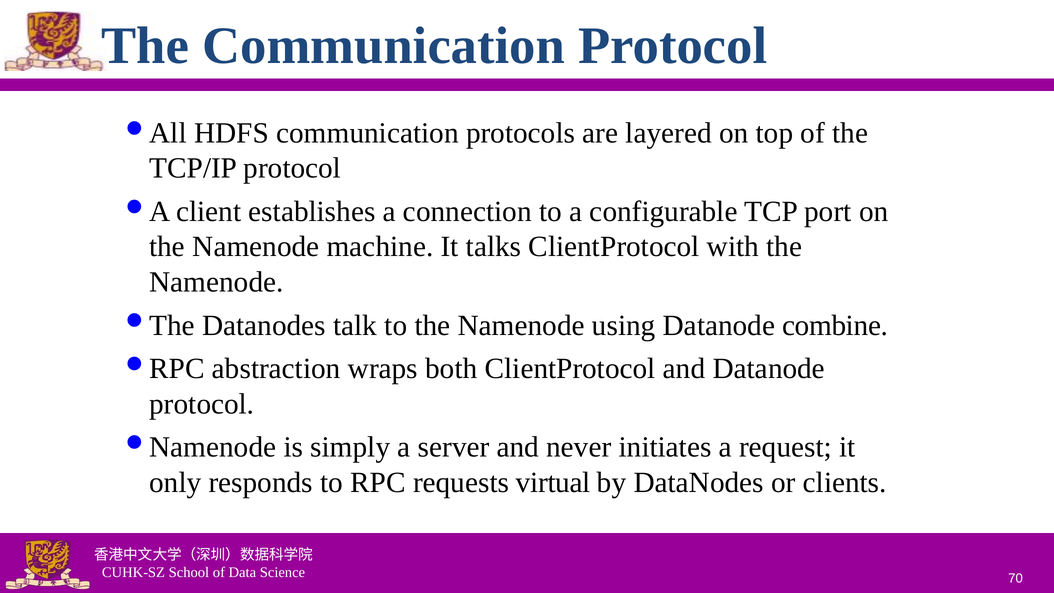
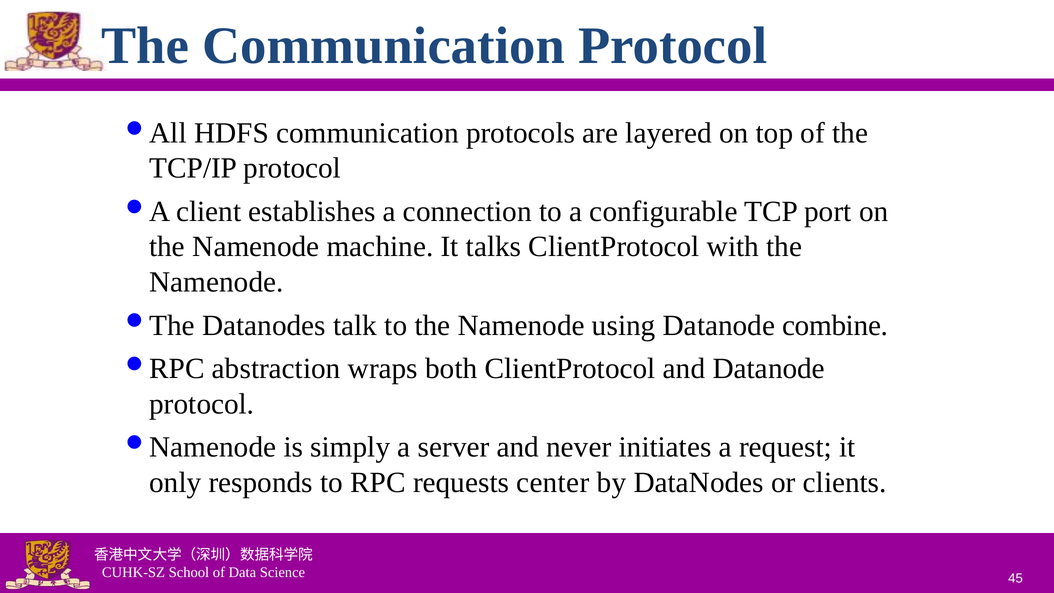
virtual: virtual -> center (553, 482)
70: 70 -> 45 (1016, 578)
